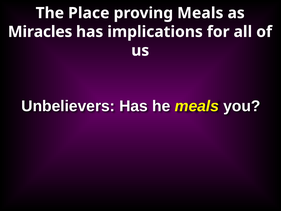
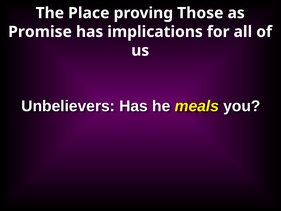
proving Meals: Meals -> Those (200, 13)
Miracles: Miracles -> Promise (40, 32)
